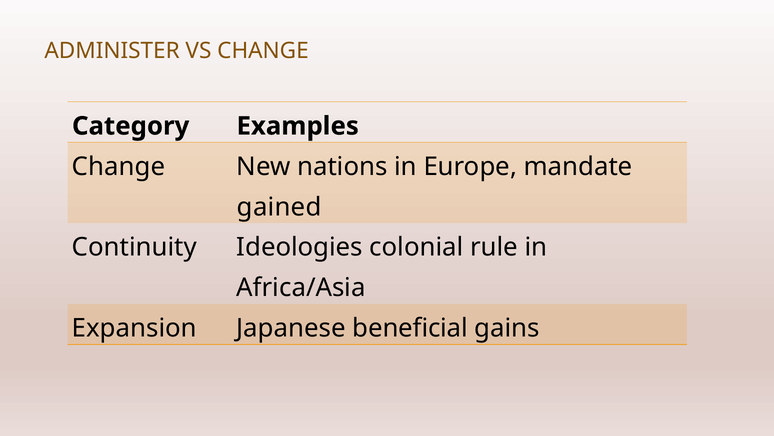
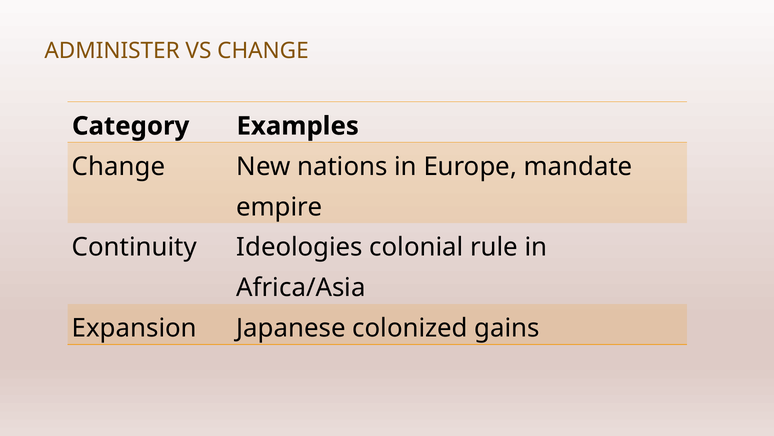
gained: gained -> empire (279, 207)
beneficial: beneficial -> colonized (410, 328)
